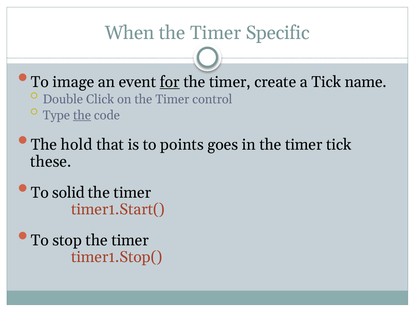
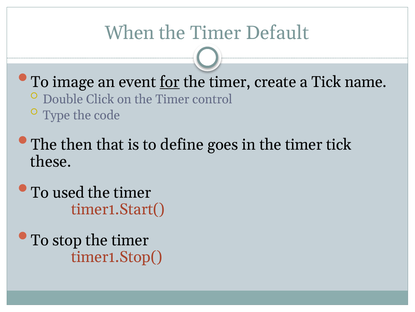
Specific: Specific -> Default (277, 33)
the underline: present -> none (82, 115)
hold: hold -> then (77, 144)
points: points -> define (182, 144)
solid: solid -> used (68, 192)
